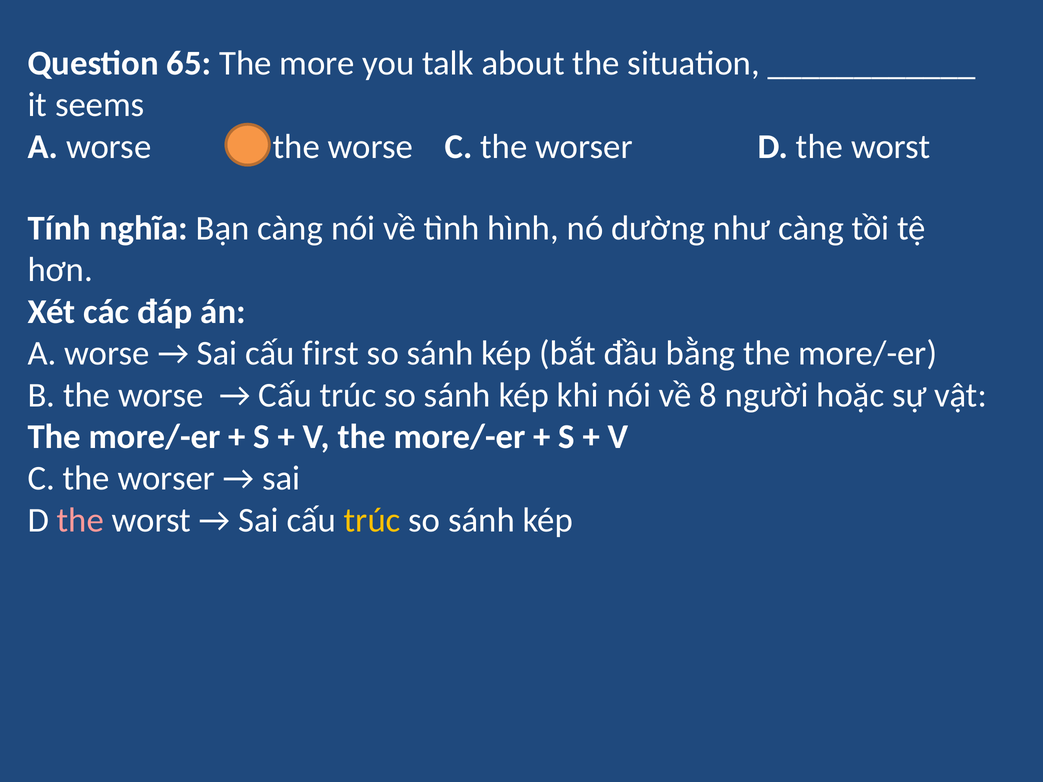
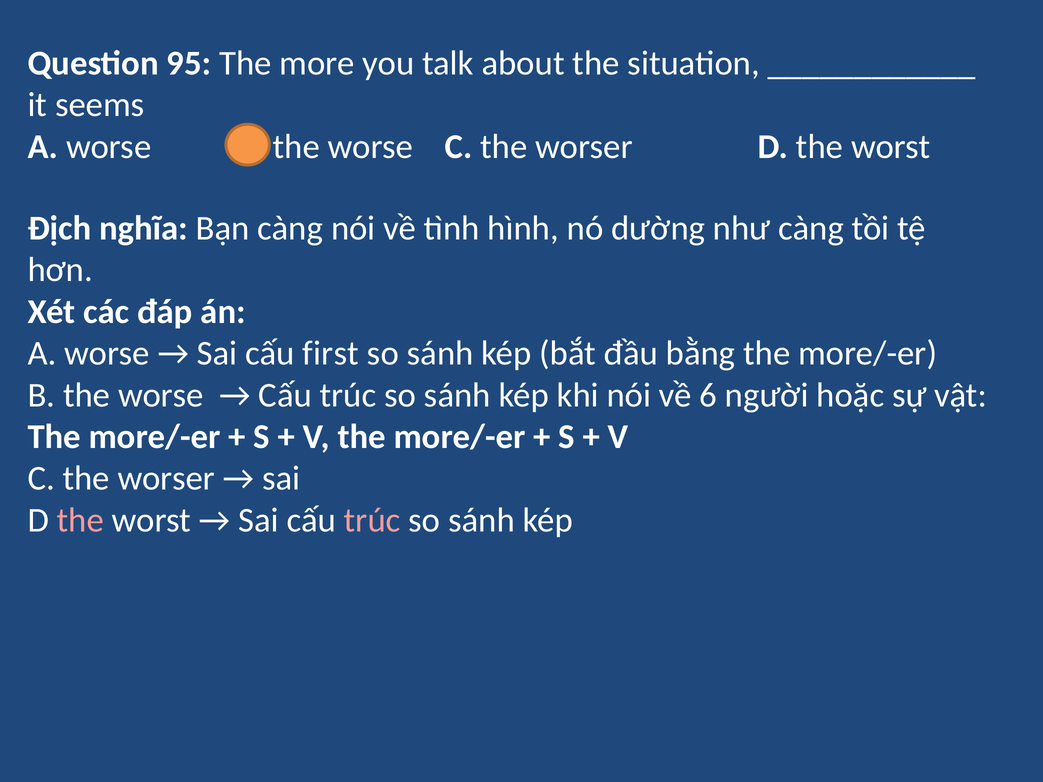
65: 65 -> 95 (189, 63)
Tính: Tính -> Địch (59, 228)
8: 8 -> 6 (708, 395)
trúc colour: yellow -> pink (372, 520)
